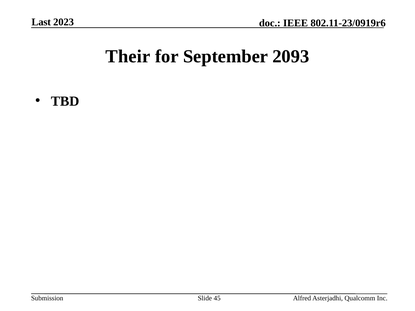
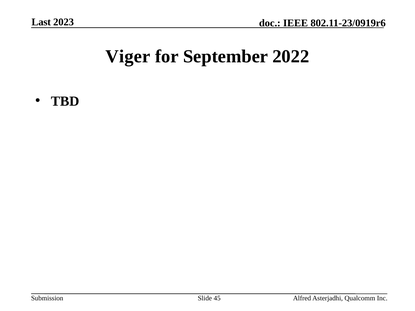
Their: Their -> Viger (128, 57)
2093: 2093 -> 2022 (291, 57)
